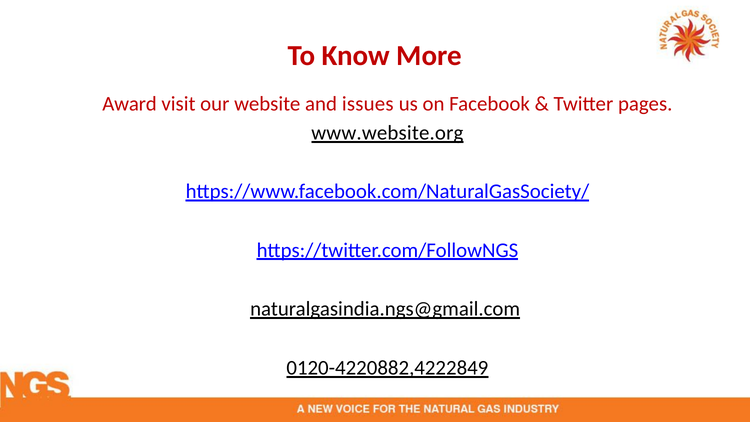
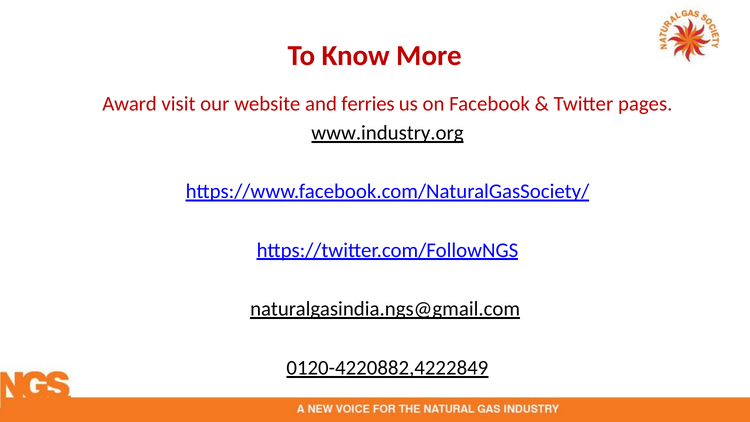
issues: issues -> ferries (368, 104)
www.website.org: www.website.org -> www.industry.org (387, 133)
